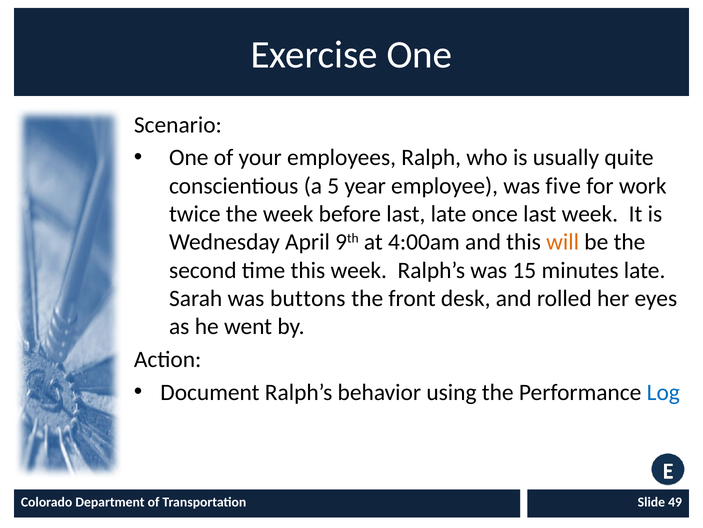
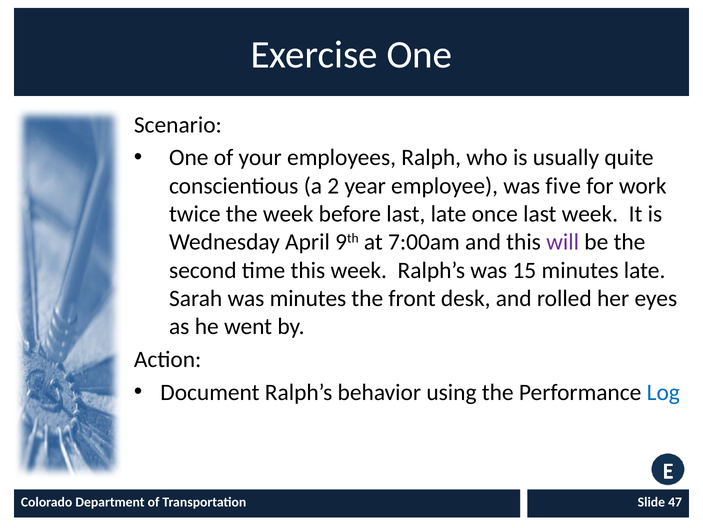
5: 5 -> 2 (333, 186)
4:00am: 4:00am -> 7:00am (424, 242)
will colour: orange -> purple (563, 242)
was buttons: buttons -> minutes (308, 298)
49: 49 -> 47 (675, 501)
